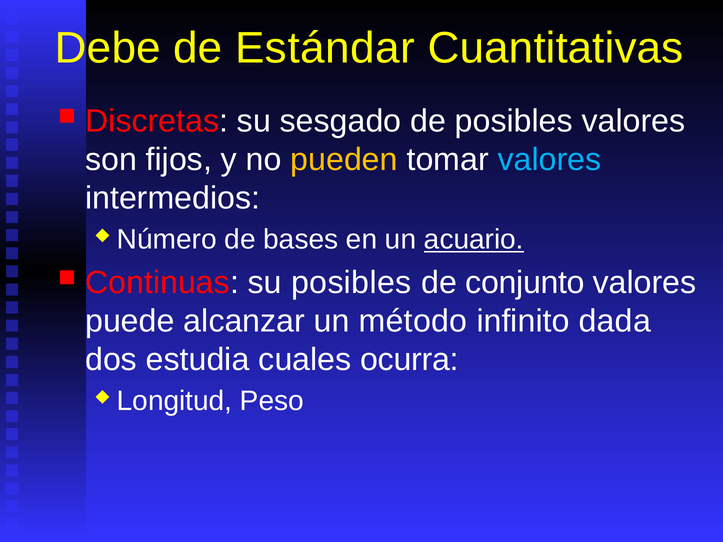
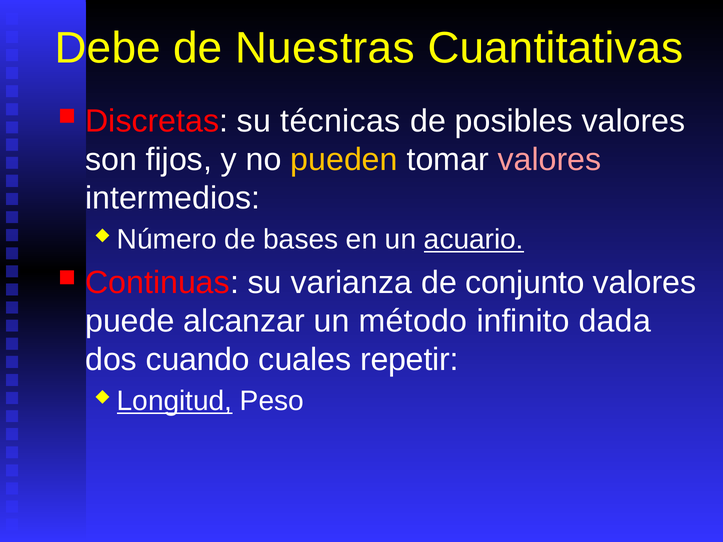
Estándar: Estándar -> Nuestras (325, 48)
sesgado: sesgado -> técnicas (340, 121)
valores colour: light blue -> pink (550, 160)
su posibles: posibles -> varianza (351, 283)
estudia: estudia -> cuando (198, 360)
ocurra: ocurra -> repetir (409, 360)
Longitud underline: none -> present (175, 401)
